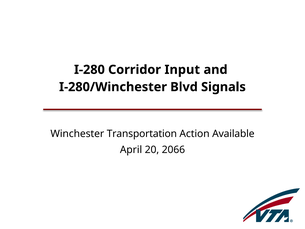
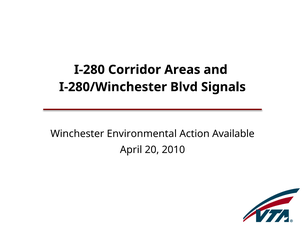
Input: Input -> Areas (182, 70)
Transportation: Transportation -> Environmental (142, 134)
2066: 2066 -> 2010 (173, 150)
